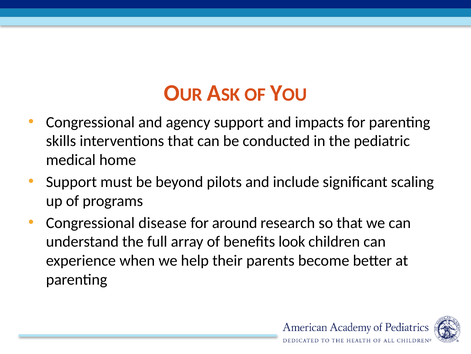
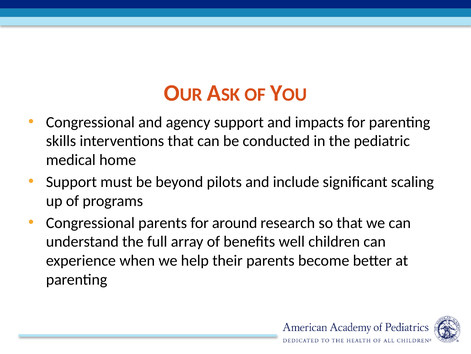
Congressional disease: disease -> parents (163, 222)
look: look -> well (292, 241)
